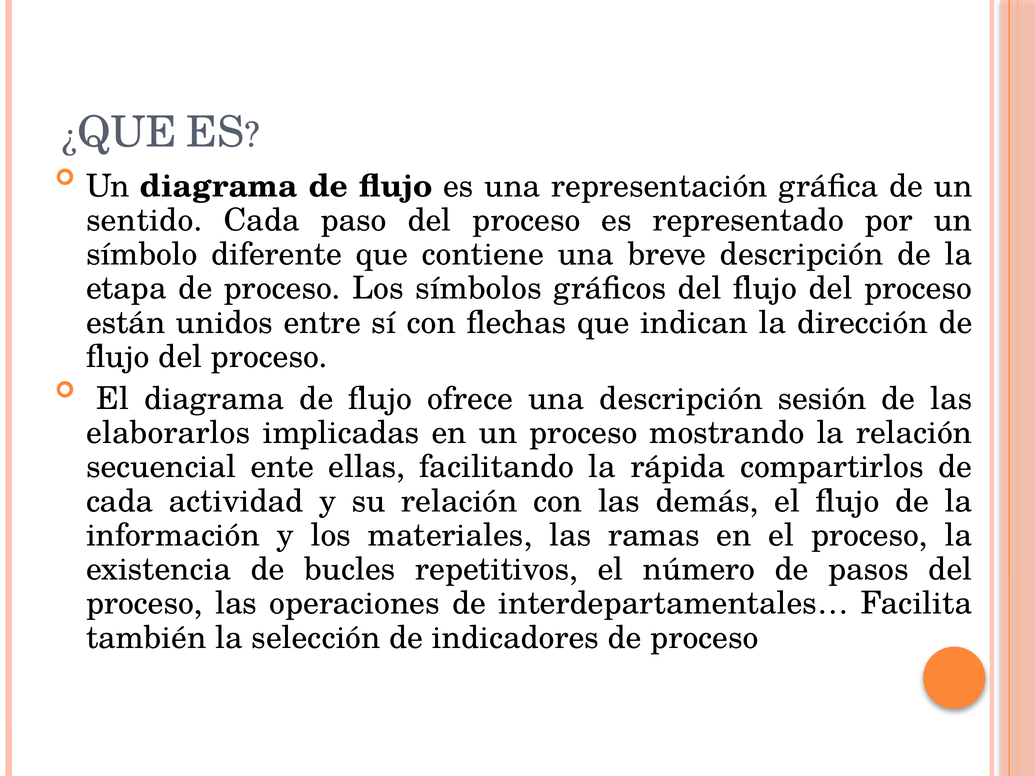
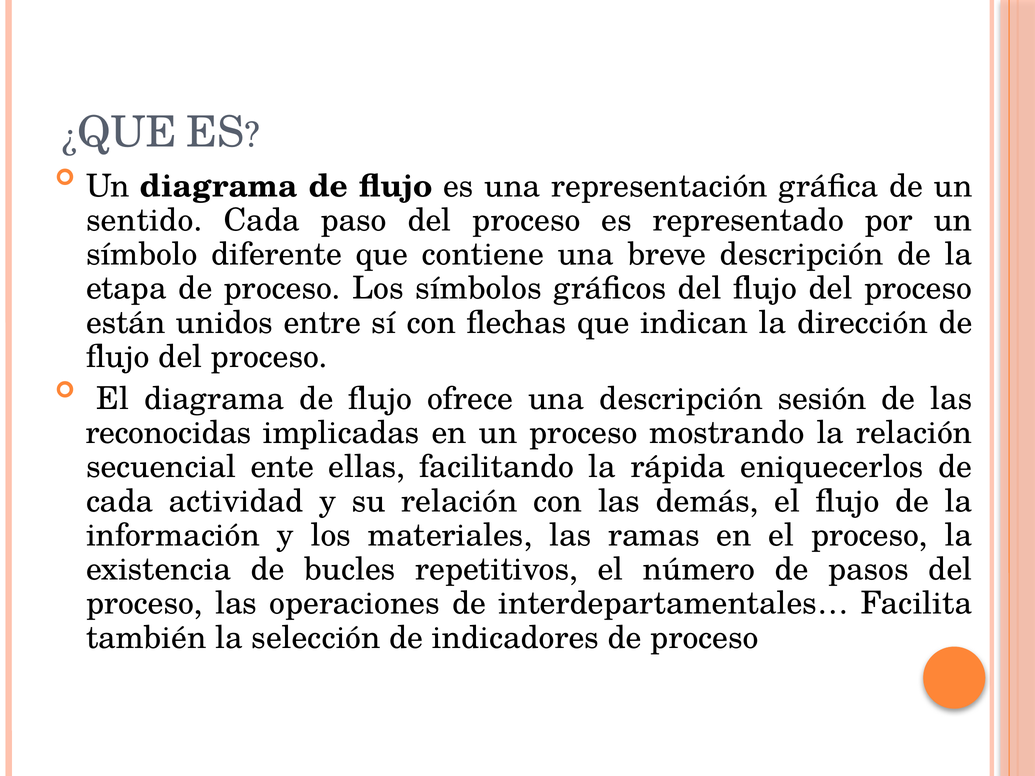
elaborarlos: elaborarlos -> reconocidas (169, 433)
compartirlos: compartirlos -> eniquecerlos (832, 467)
